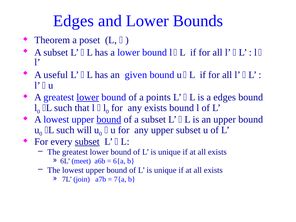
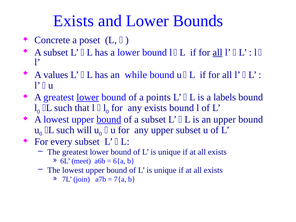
Edges: Edges -> Exists (73, 21)
Theorem: Theorem -> Concrete (52, 40)
all underline: none -> present (218, 53)
useful: useful -> values (56, 75)
given: given -> while (136, 75)
a edges: edges -> labels (225, 97)
subset underline: present -> none (87, 142)
